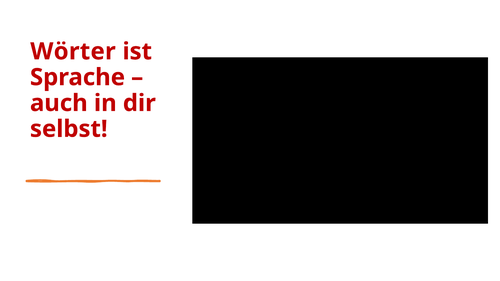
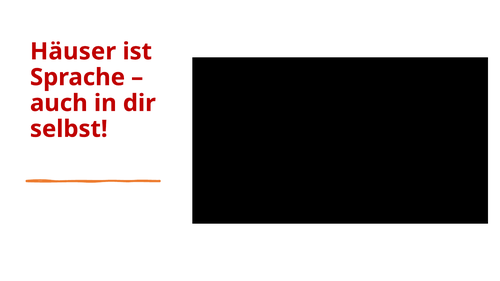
Wörter: Wörter -> Häuser (73, 52)
